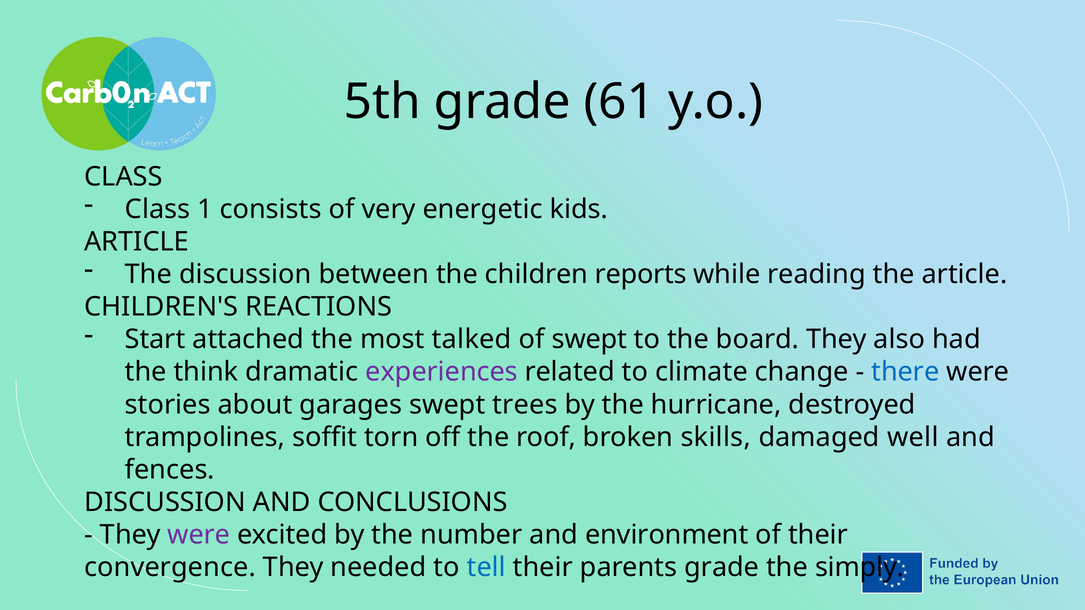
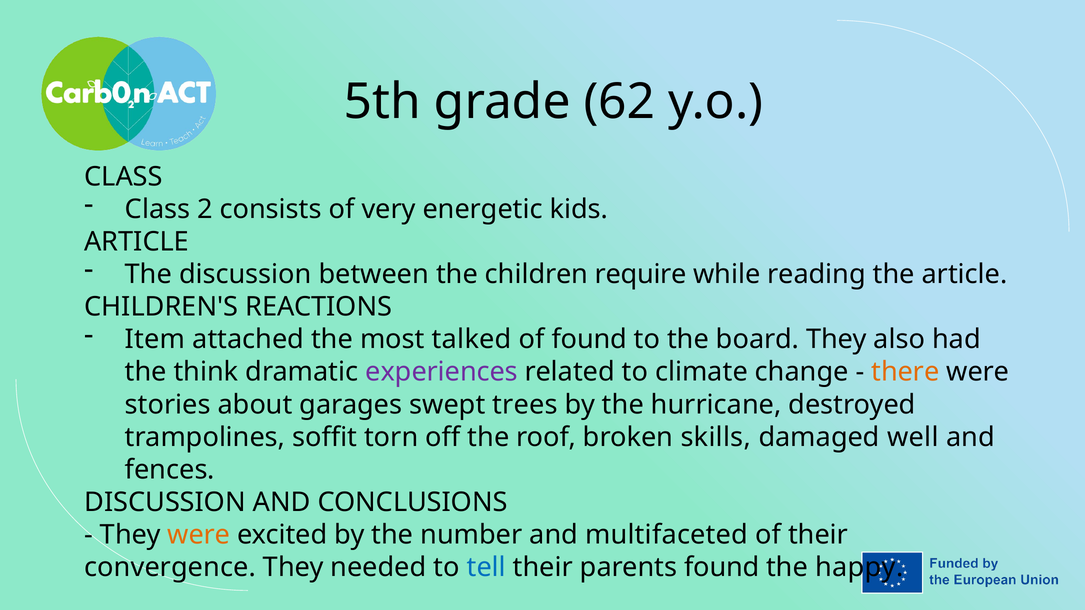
61: 61 -> 62 (619, 102)
1: 1 -> 2 (205, 209)
reports: reports -> require (641, 275)
Start: Start -> Item (155, 340)
of swept: swept -> found (589, 340)
there colour: blue -> orange (905, 372)
were colour: purple -> orange (199, 535)
environment: environment -> multifaceted (667, 535)
parents grade: grade -> found (722, 568)
simply: simply -> happy (859, 568)
